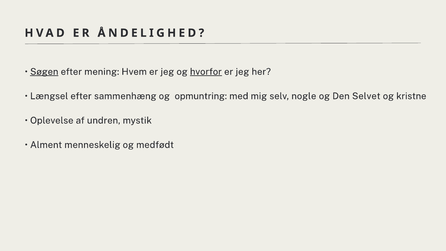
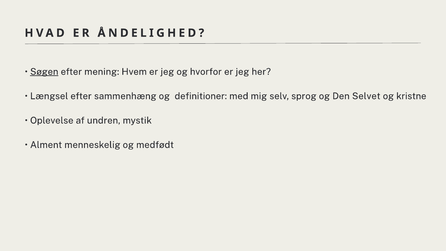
hvorfor underline: present -> none (206, 72)
opmuntring: opmuntring -> definitioner (201, 96)
nogle: nogle -> sprog (304, 96)
